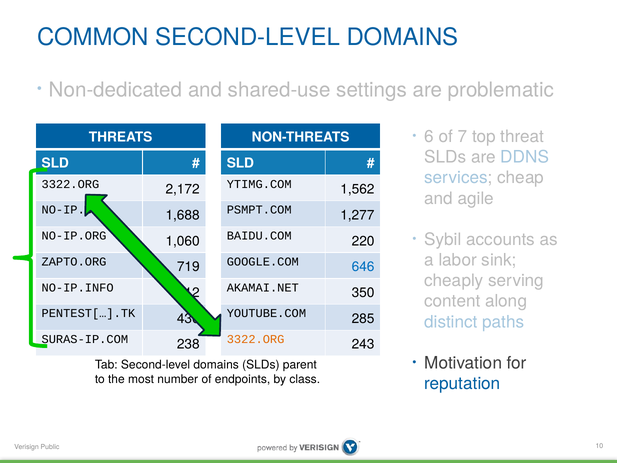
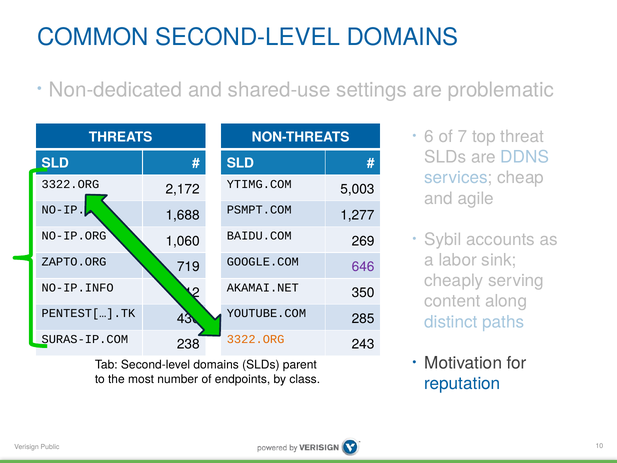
1,562: 1,562 -> 5,003 (357, 189)
220: 220 -> 269 (363, 241)
646 colour: blue -> purple (363, 267)
